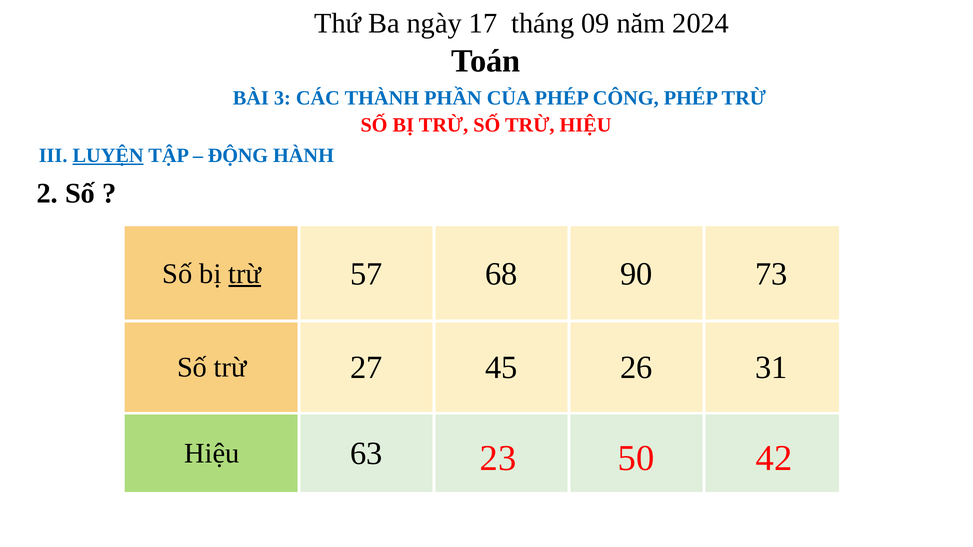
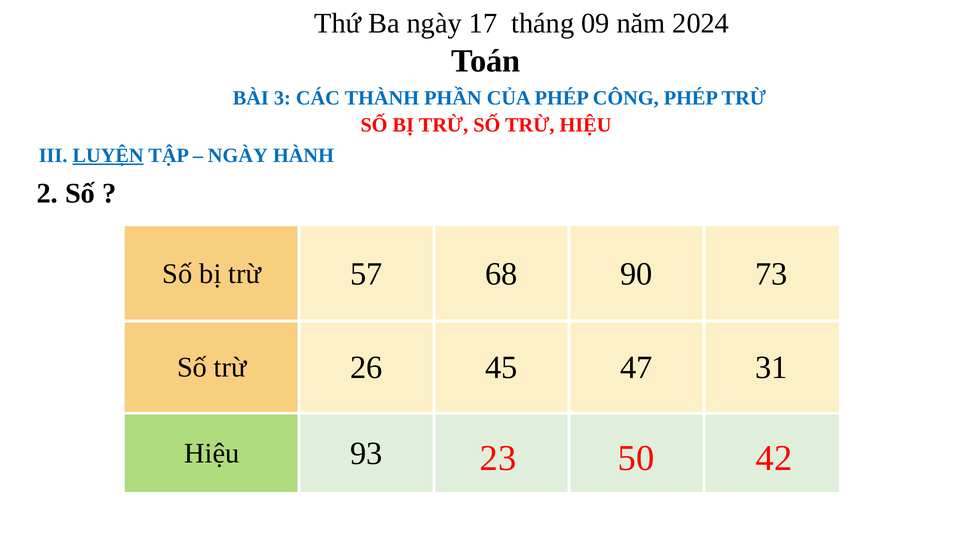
ĐỘNG: ĐỘNG -> NGÀY (238, 156)
trừ underline: present -> none (245, 274)
27: 27 -> 26 (366, 368)
26: 26 -> 47 (636, 368)
63: 63 -> 93 (366, 454)
